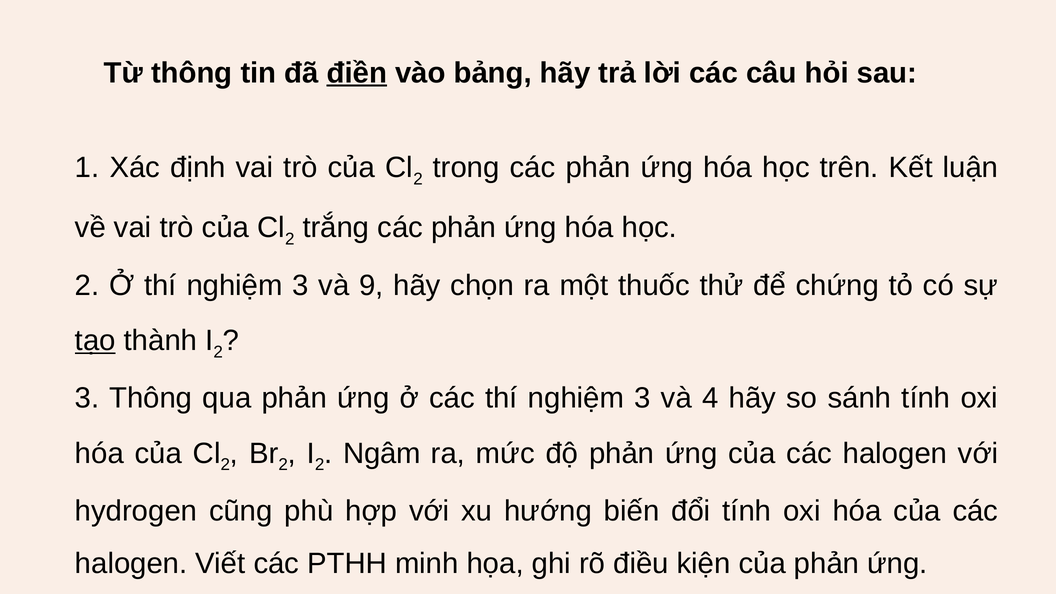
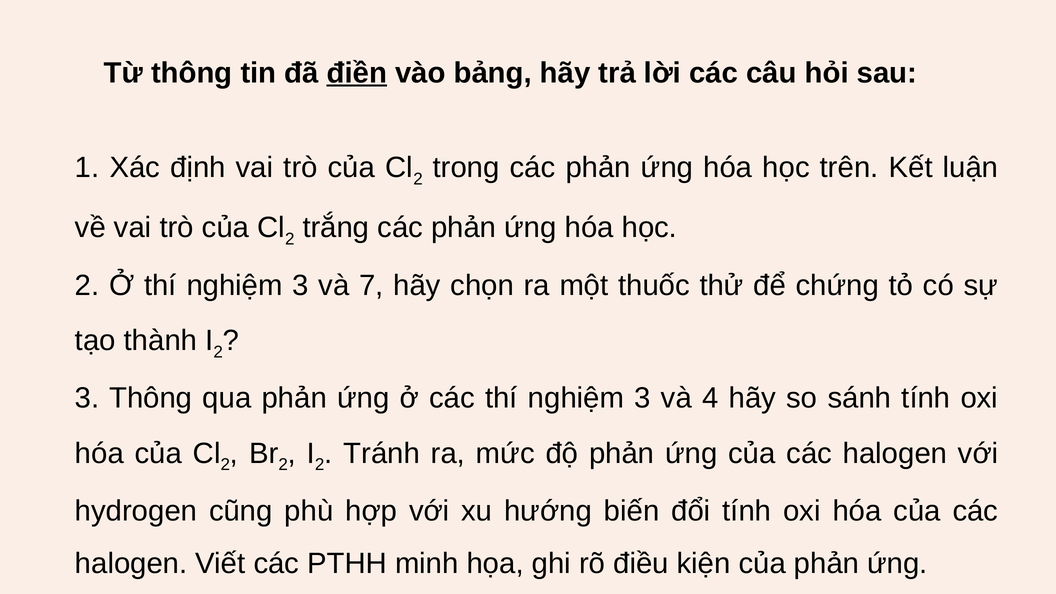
9: 9 -> 7 (371, 285)
tạo underline: present -> none (95, 341)
Ngâm: Ngâm -> Tránh (382, 453)
